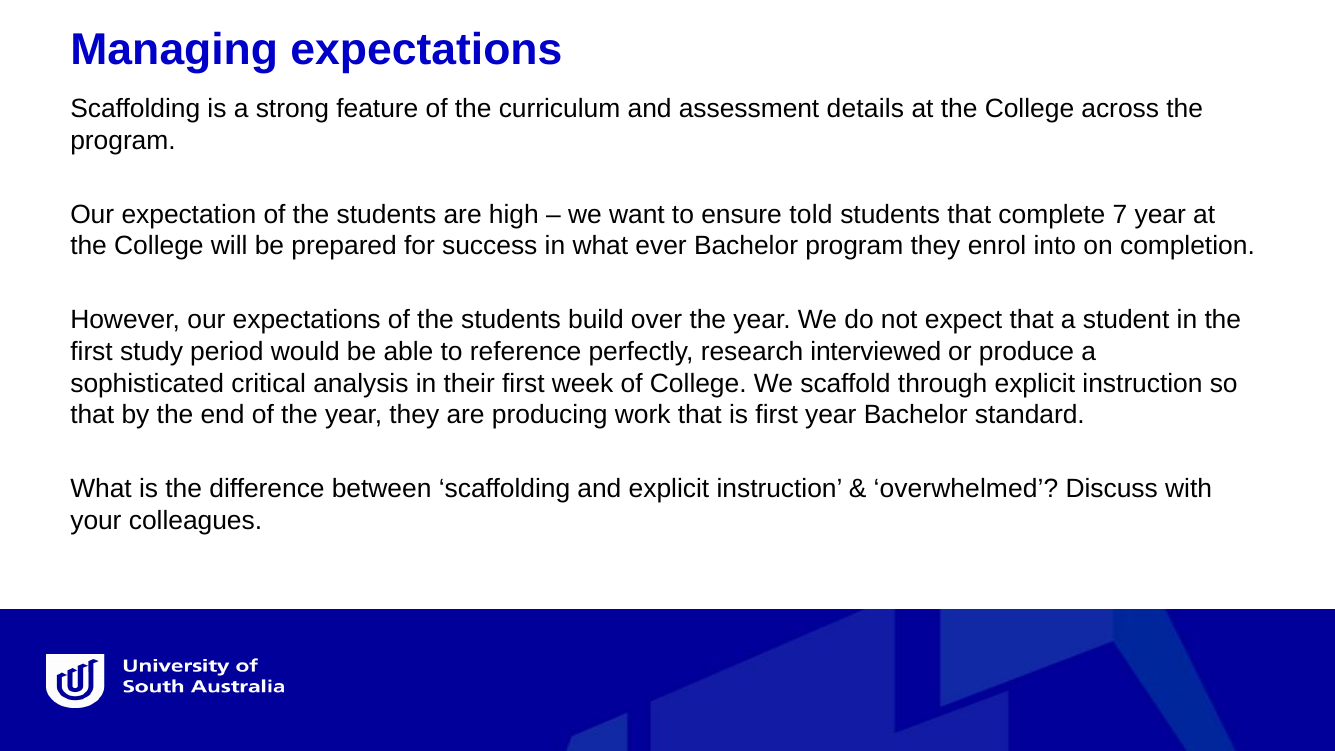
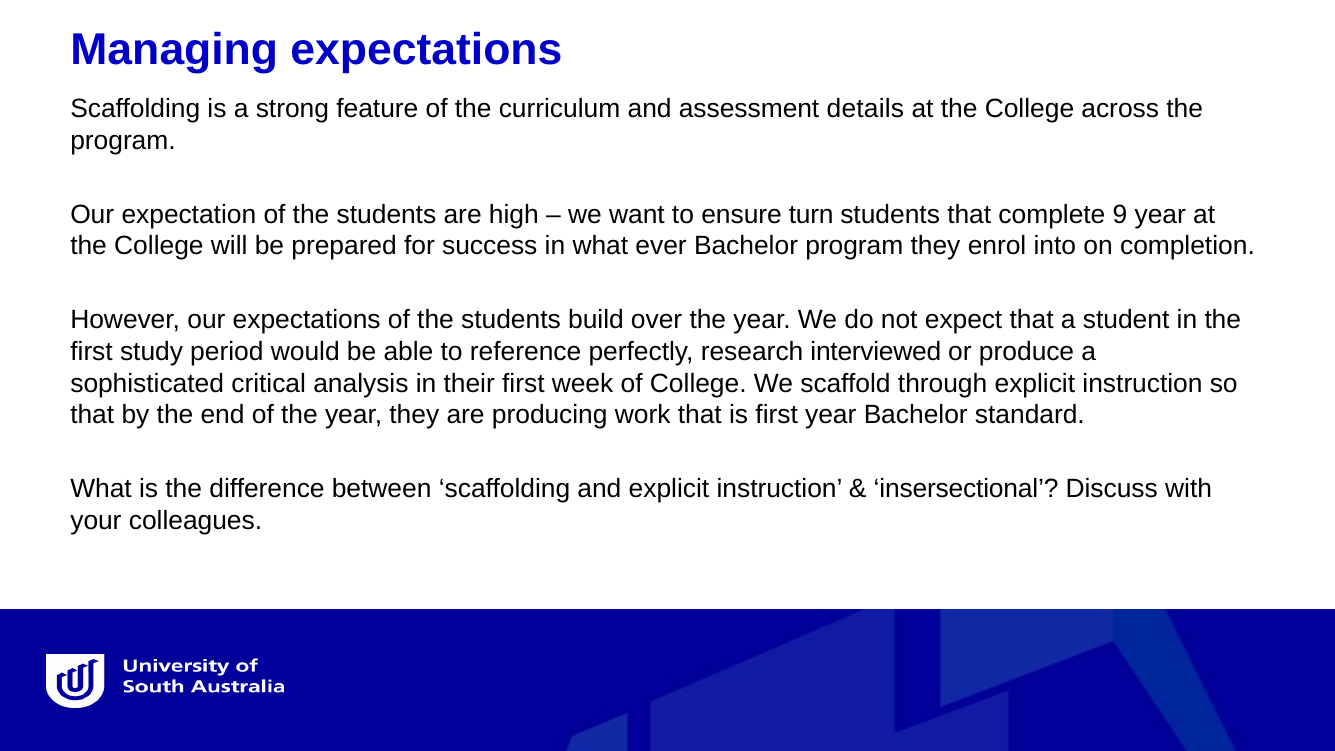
told: told -> turn (811, 214)
7: 7 -> 9 (1120, 214)
overwhelmed: overwhelmed -> insersectional (966, 489)
